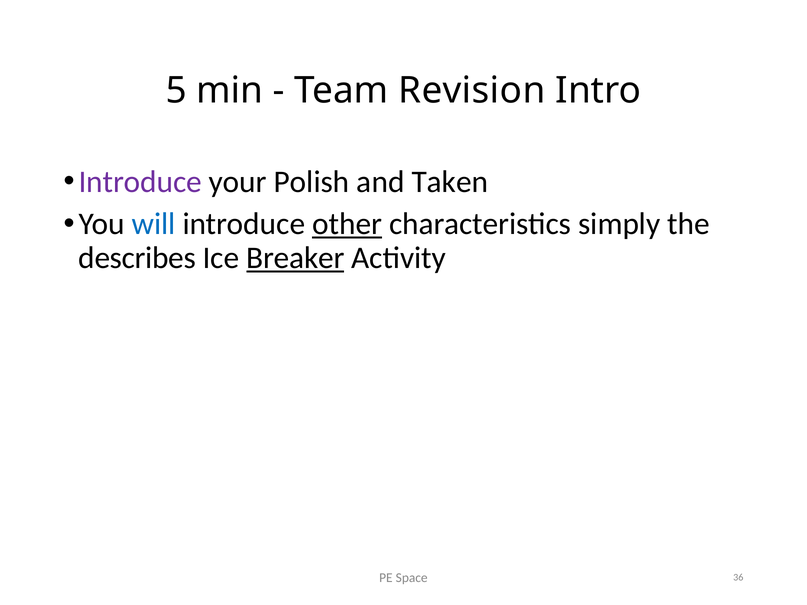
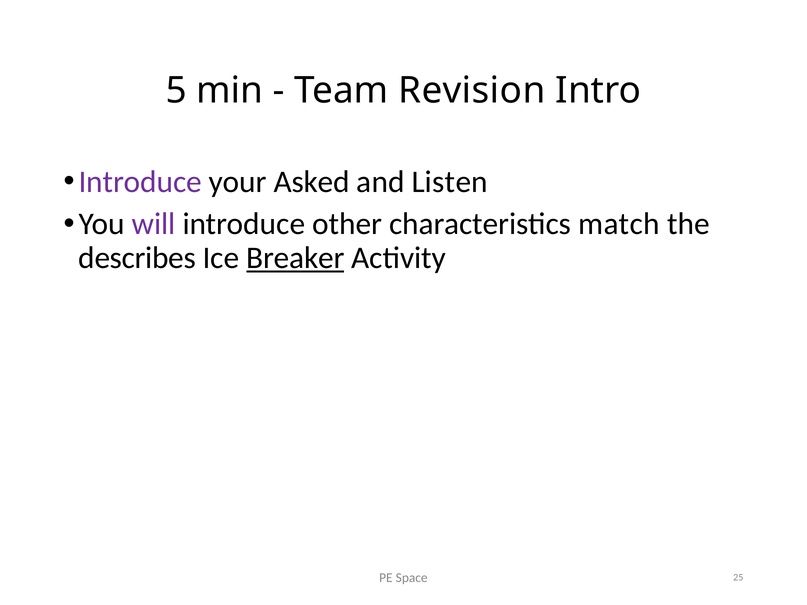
Polish: Polish -> Asked (312, 182)
Taken: Taken -> Listen (450, 182)
will colour: blue -> purple (154, 224)
other underline: present -> none (347, 224)
simply: simply -> match (619, 224)
36: 36 -> 25 (738, 578)
